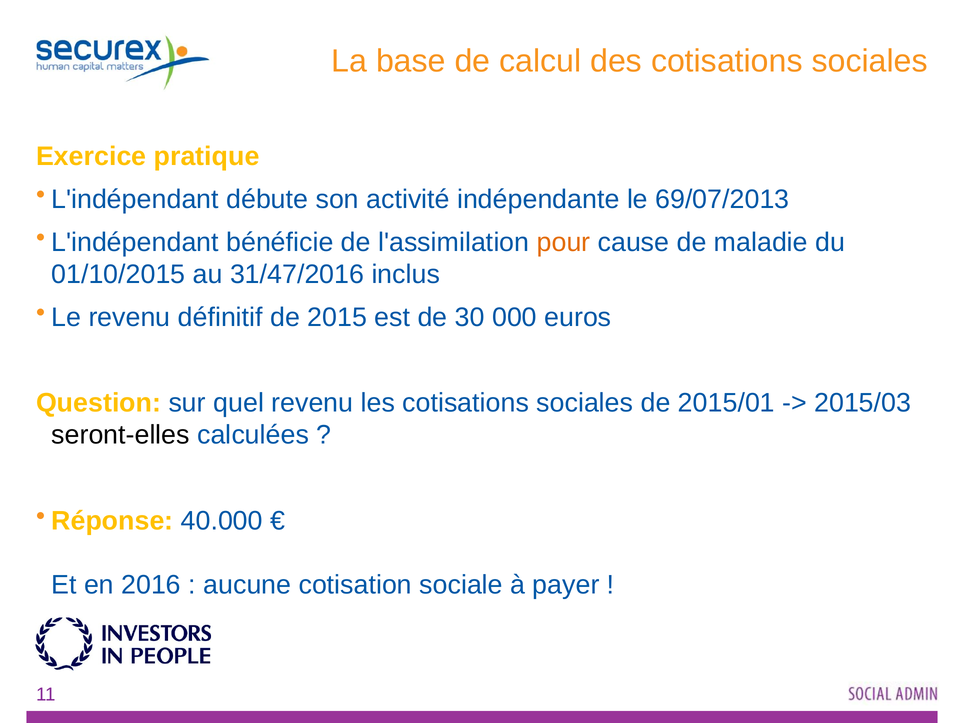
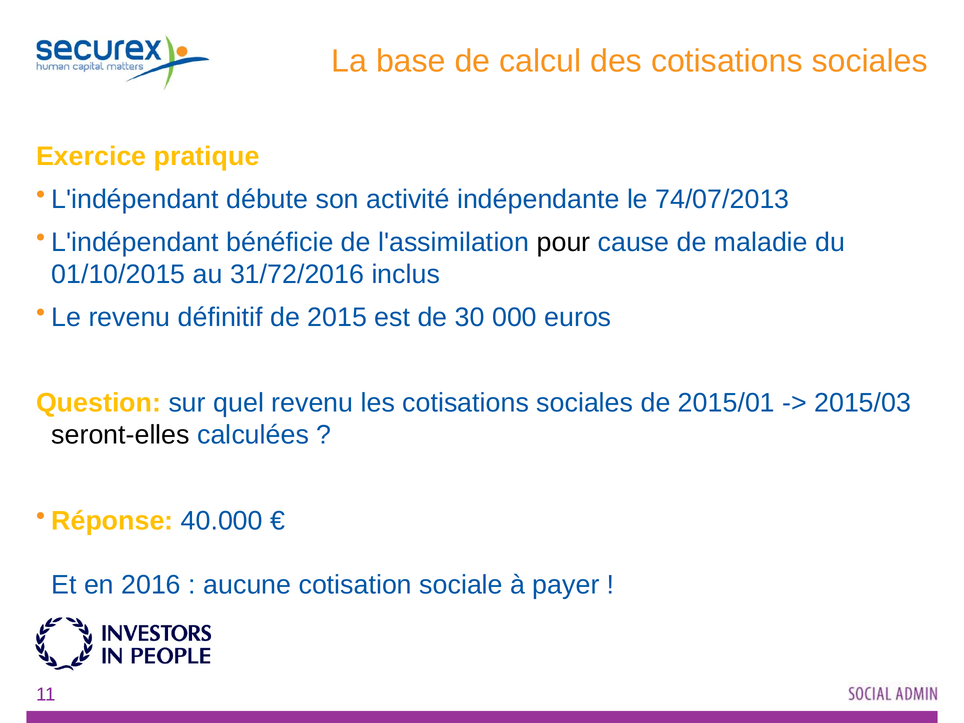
69/07/2013: 69/07/2013 -> 74/07/2013 (722, 199)
pour colour: orange -> black (564, 242)
31/47/2016: 31/47/2016 -> 31/72/2016 (297, 274)
